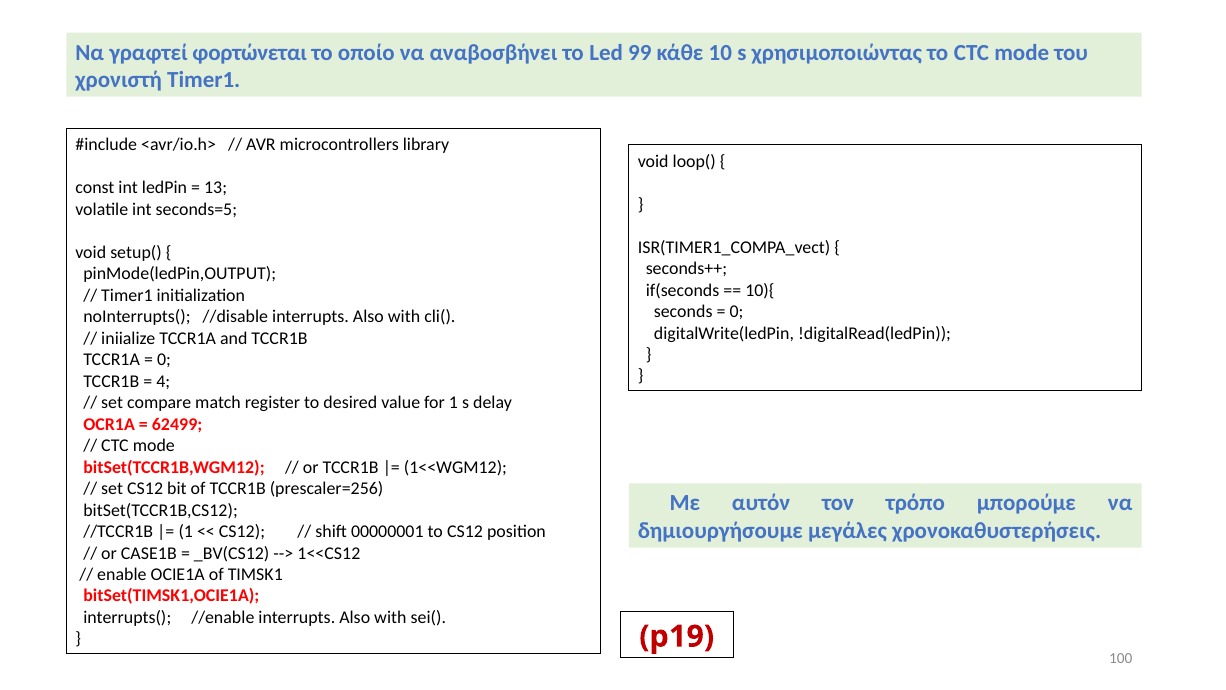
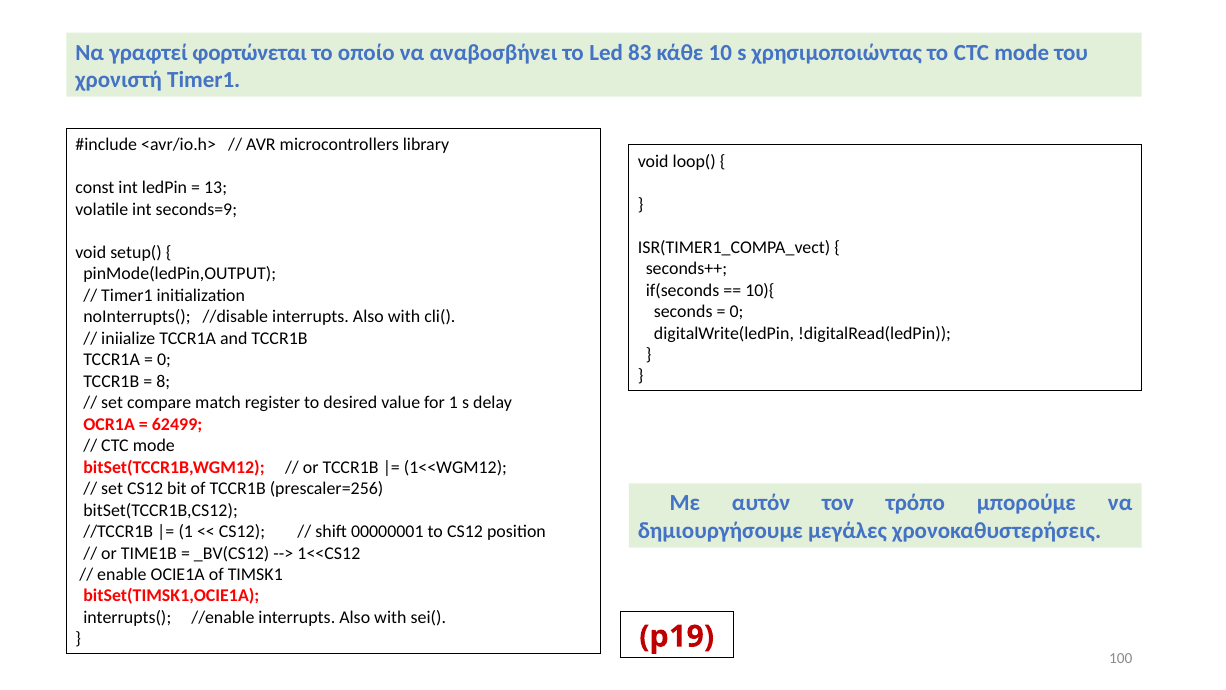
99: 99 -> 83 (640, 52)
seconds=5: seconds=5 -> seconds=9 (196, 209)
4: 4 -> 8 (163, 381)
CASE1B: CASE1B -> TIME1B (149, 553)
